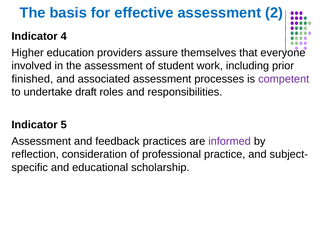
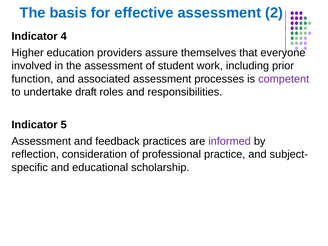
finished: finished -> function (32, 79)
